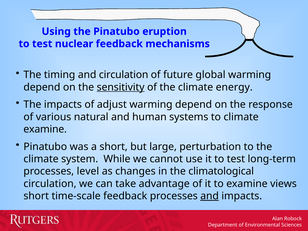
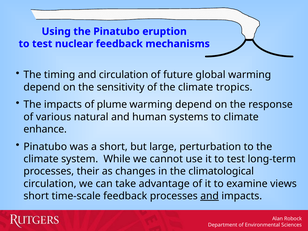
sensitivity underline: present -> none (121, 87)
energy: energy -> tropics (234, 87)
adjust: adjust -> plume (112, 105)
examine: examine -> enhance (45, 129)
level: level -> their (88, 171)
